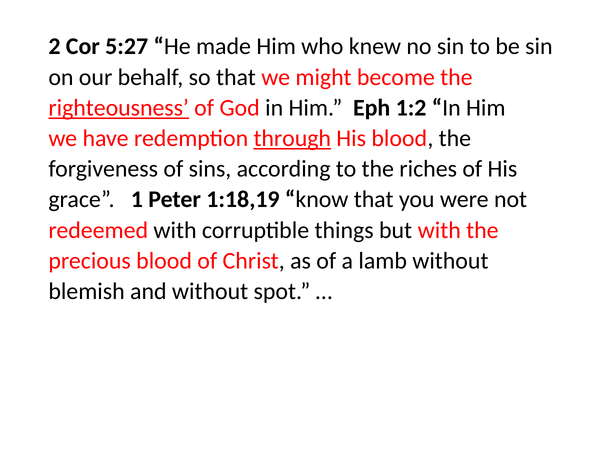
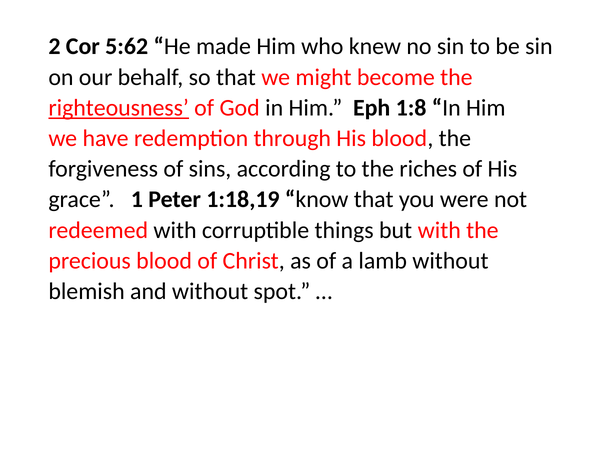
5:27: 5:27 -> 5:62 (127, 47)
1:2: 1:2 -> 1:8 (411, 108)
through underline: present -> none (292, 138)
